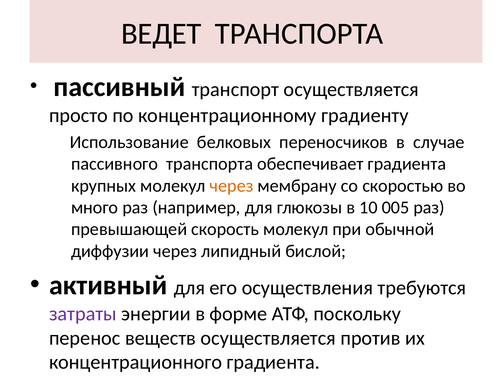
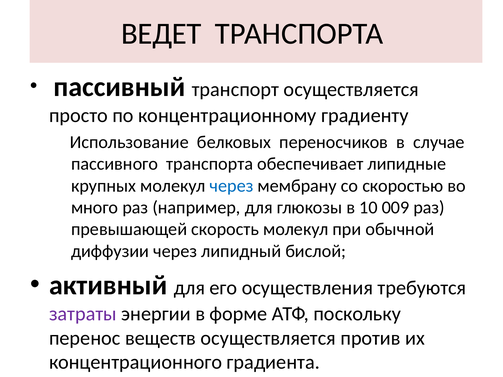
обеспечивает градиента: градиента -> липидные (407, 164)
через colour: orange -> blue (232, 186)
005: 005 -> 009 (395, 208)
